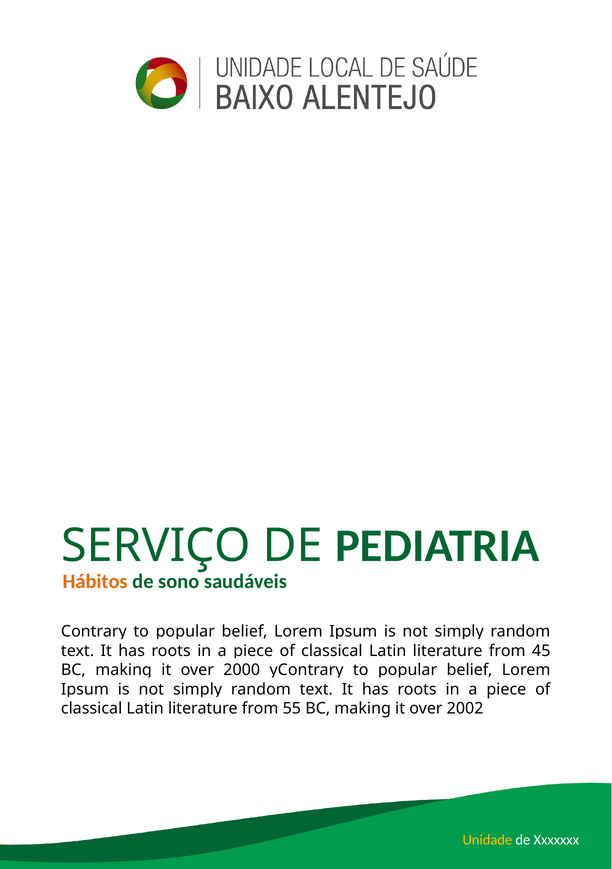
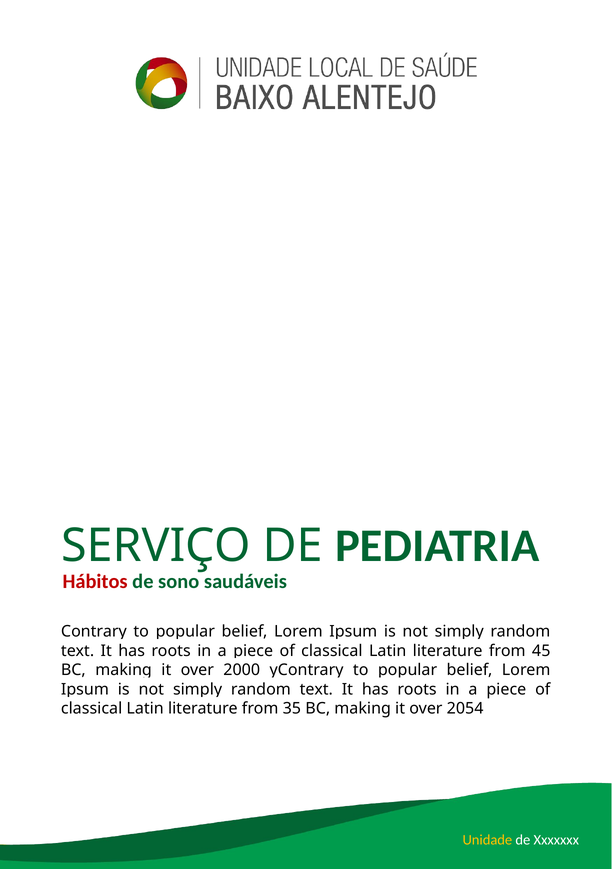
Hábitos colour: orange -> red (95, 581)
55: 55 -> 35 (292, 708)
2002: 2002 -> 2054 (465, 708)
